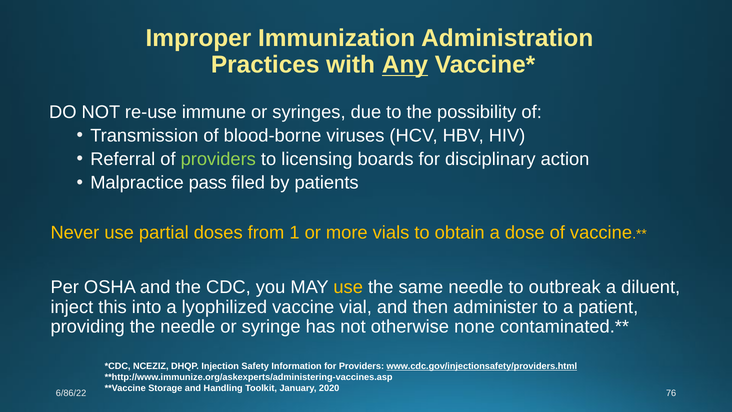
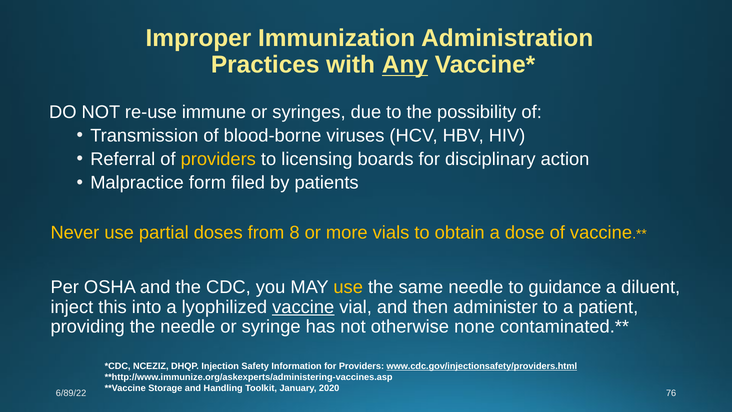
providers colour: light green -> yellow (218, 159)
pass: pass -> form (208, 183)
1: 1 -> 8 (294, 232)
outbreak: outbreak -> guidance (565, 287)
vaccine underline: none -> present (303, 307)
6/86/22: 6/86/22 -> 6/89/22 (71, 393)
